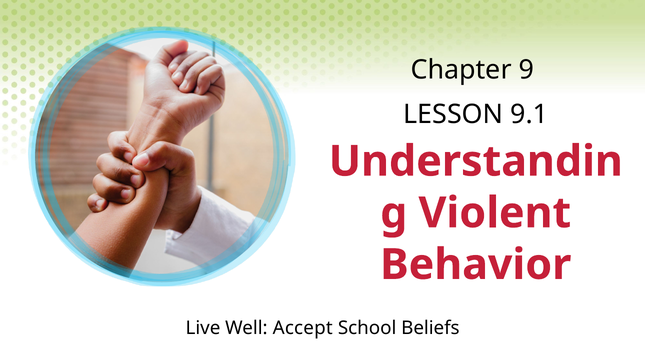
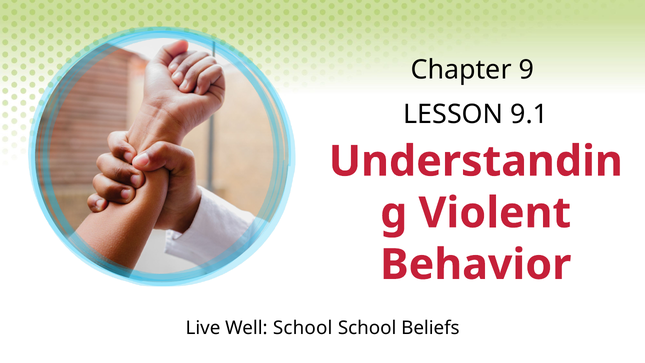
Well Accept: Accept -> School (303, 328)
